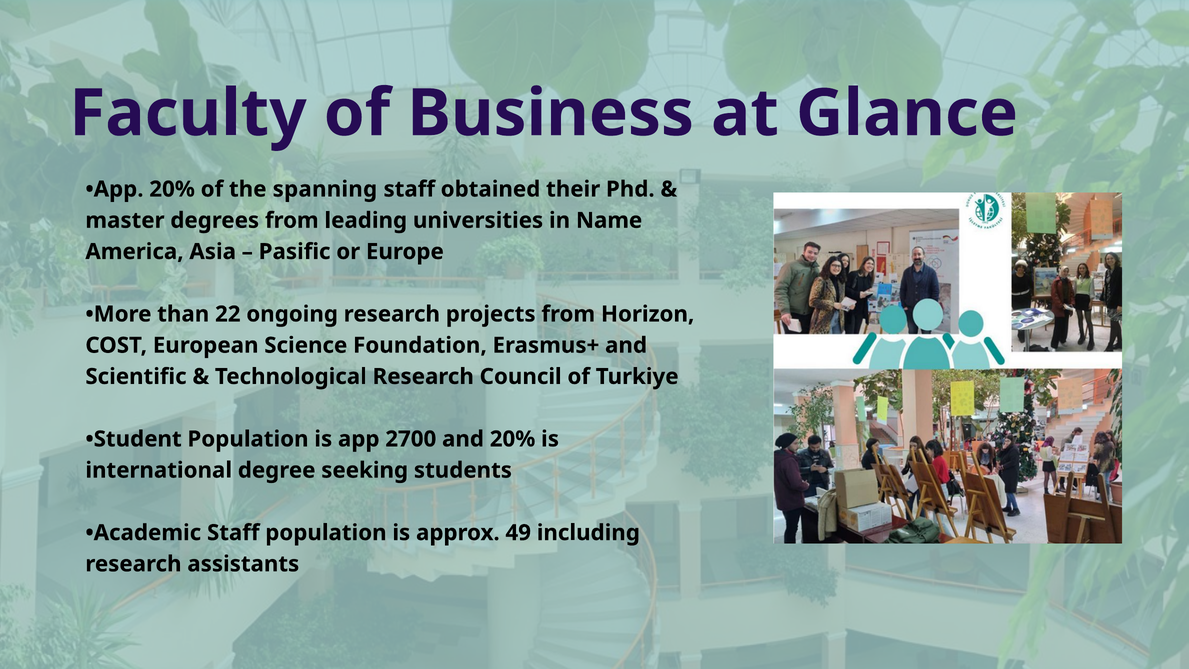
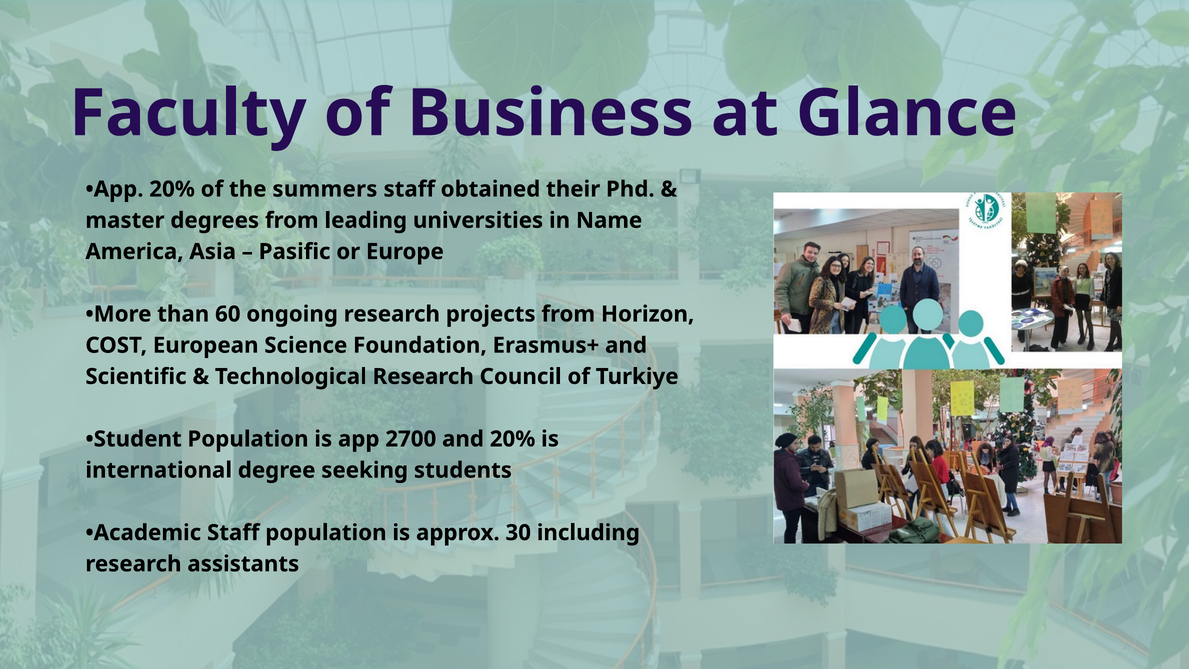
spanning: spanning -> summers (325, 189)
22: 22 -> 60 (228, 314)
49: 49 -> 30 (518, 533)
